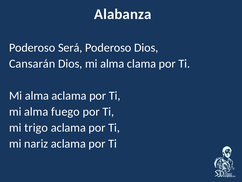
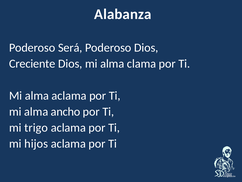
Cansarán: Cansarán -> Creciente (32, 64)
fuego: fuego -> ancho (66, 111)
nariz: nariz -> hijos (36, 143)
